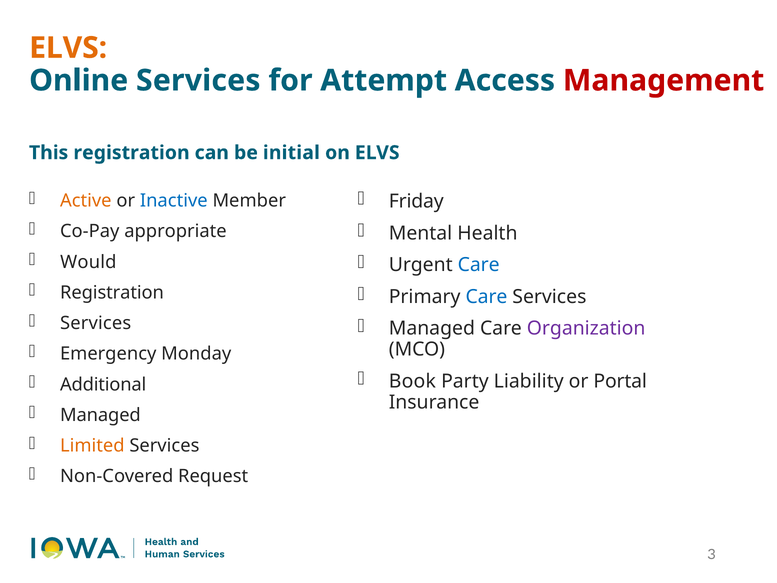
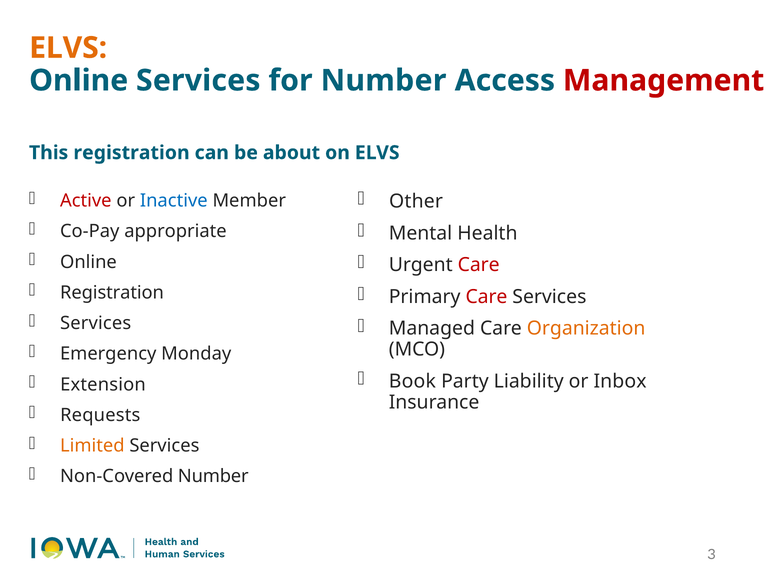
for Attempt: Attempt -> Number (383, 80)
initial: initial -> about (291, 153)
Active colour: orange -> red (86, 201)
Friday: Friday -> Other (416, 201)
Would: Would -> Online (88, 262)
Care colour: blue -> red (479, 265)
Care colour: blue -> red (486, 297)
Organization colour: purple -> orange (586, 328)
Portal: Portal -> Inbox (620, 381)
Additional: Additional -> Extension (103, 384)
Managed: Managed -> Requests (100, 415)
Non-Covered Request: Request -> Number (213, 476)
